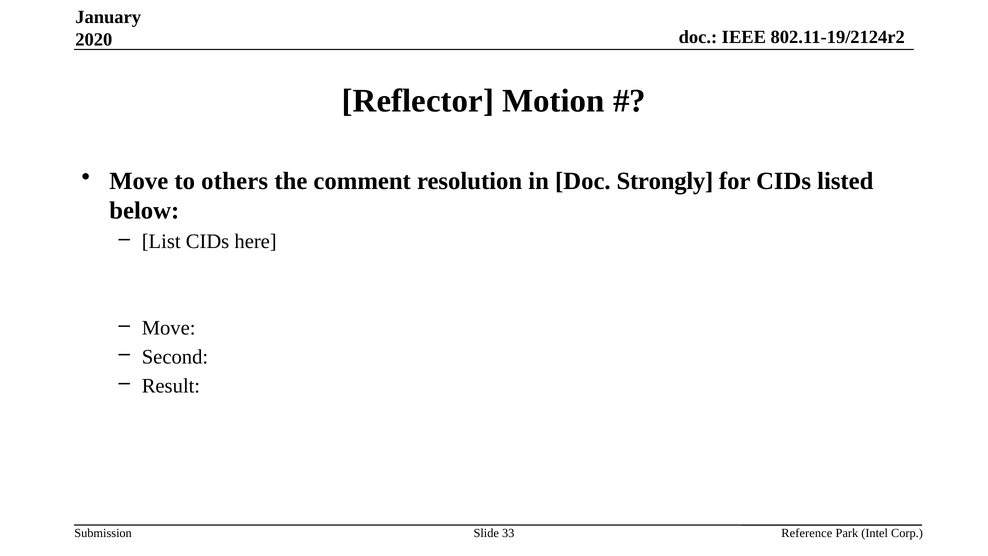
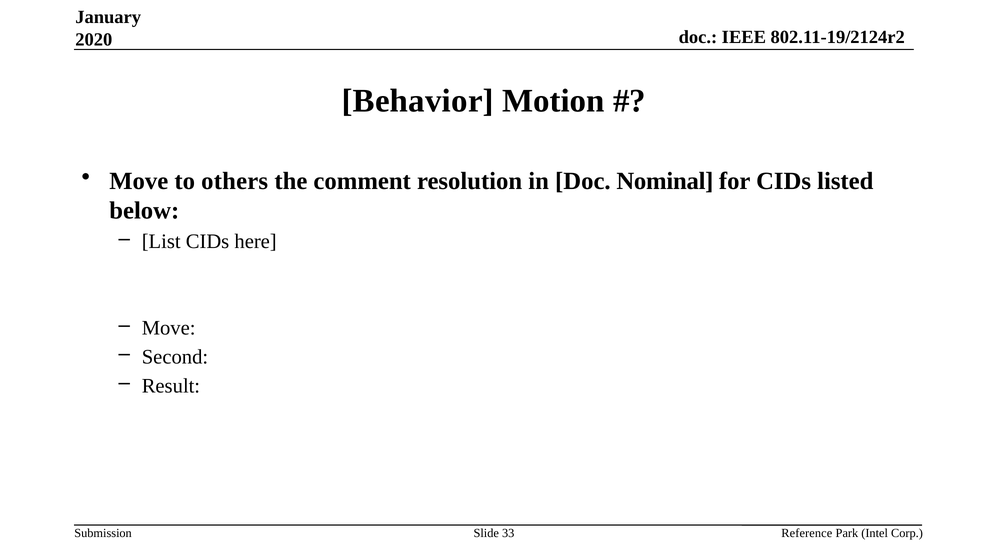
Reflector: Reflector -> Behavior (418, 101)
Strongly: Strongly -> Nominal (665, 181)
